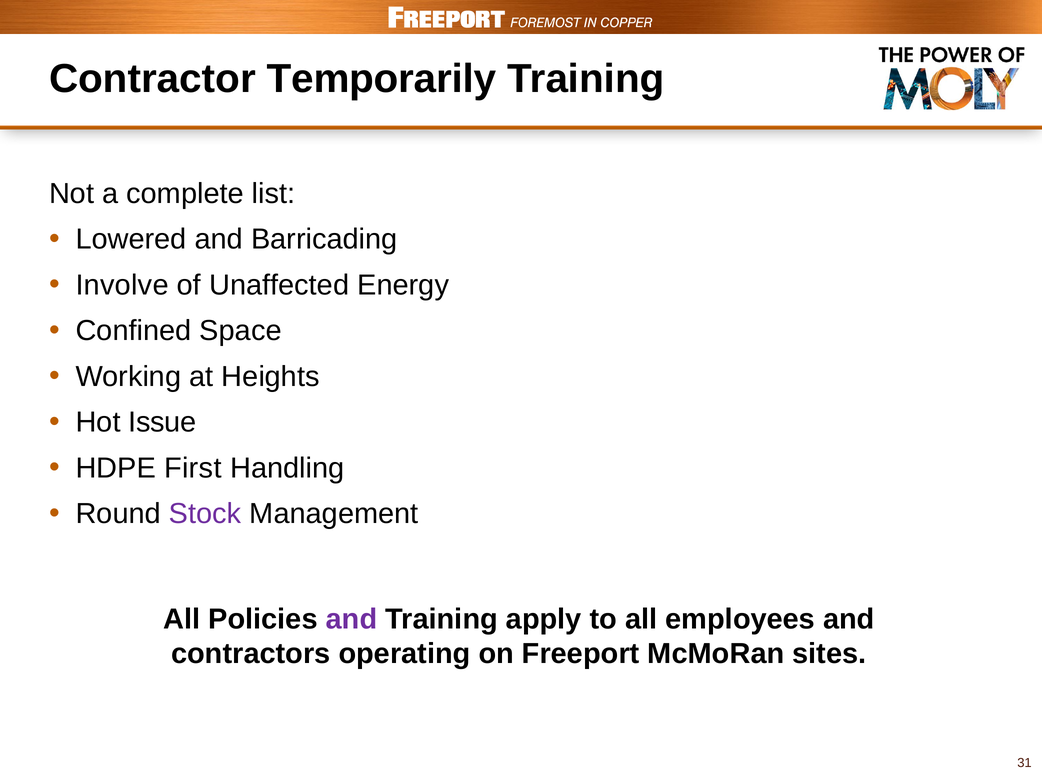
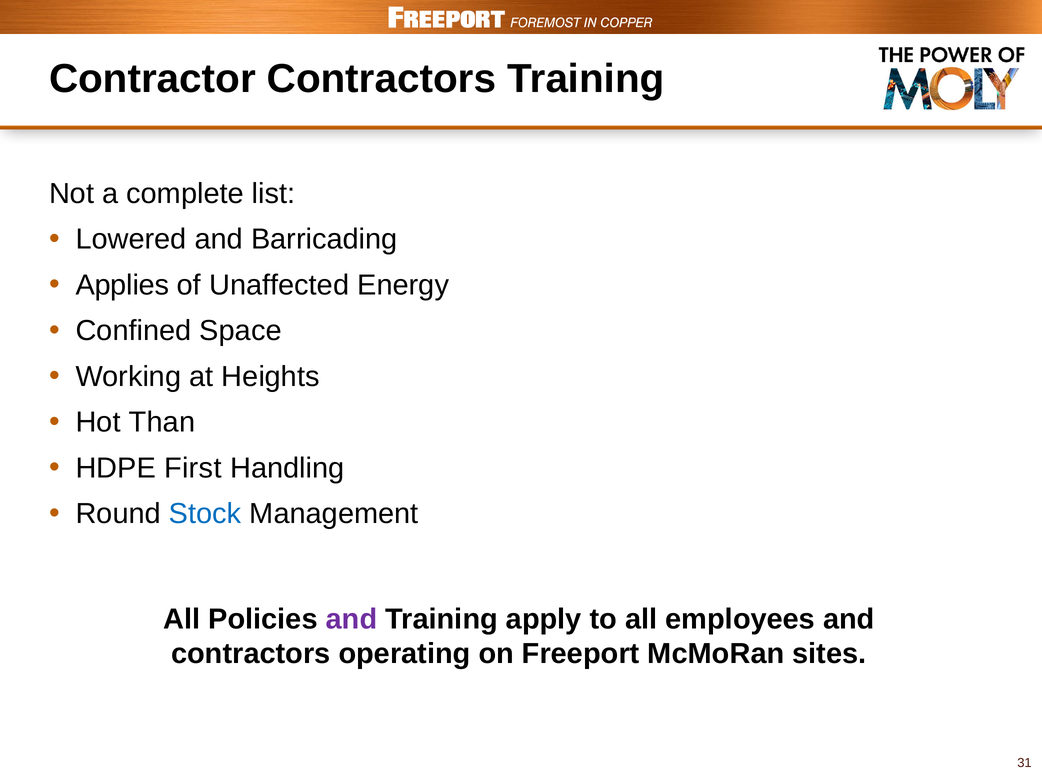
Contractor Temporarily: Temporarily -> Contractors (381, 79)
Involve: Involve -> Applies (122, 285)
Issue: Issue -> Than (162, 423)
Stock colour: purple -> blue (205, 514)
